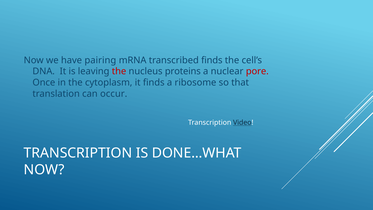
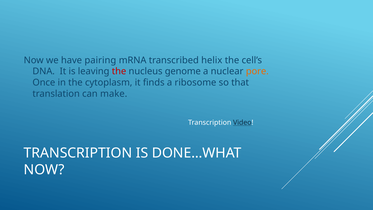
transcribed finds: finds -> helix (212, 60)
proteins: proteins -> genome (183, 71)
pore colour: red -> orange (257, 71)
occur: occur -> make (114, 94)
